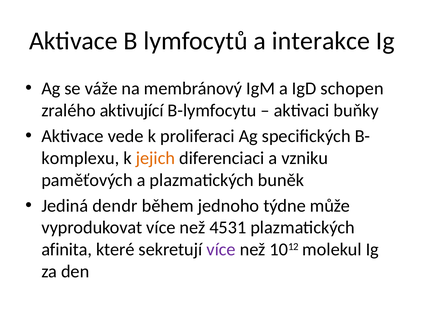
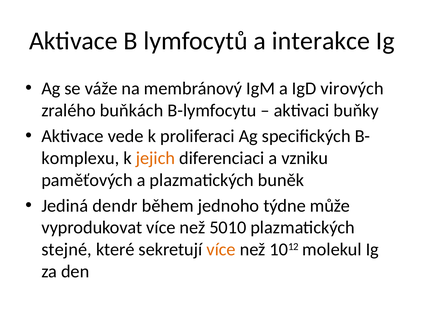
schopen: schopen -> virových (352, 89)
aktivující: aktivující -> buňkách (132, 110)
4531: 4531 -> 5010 (228, 228)
afinita: afinita -> stejné (67, 250)
více colour: purple -> orange (221, 250)
